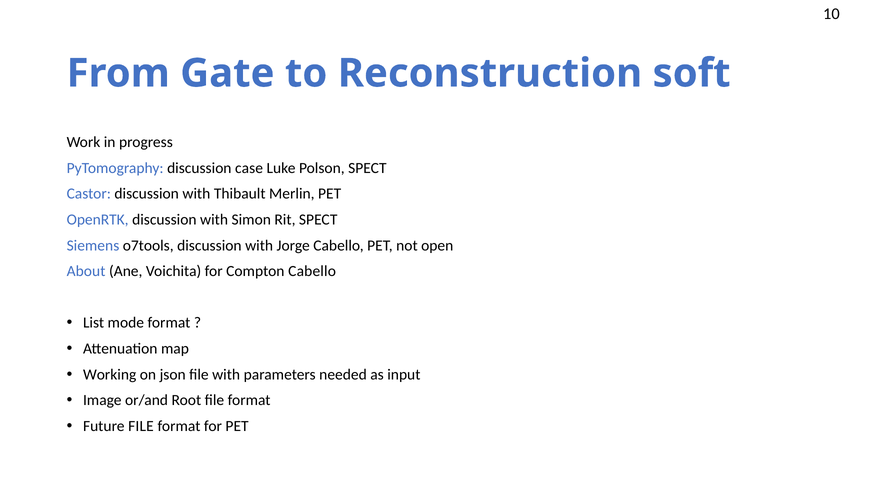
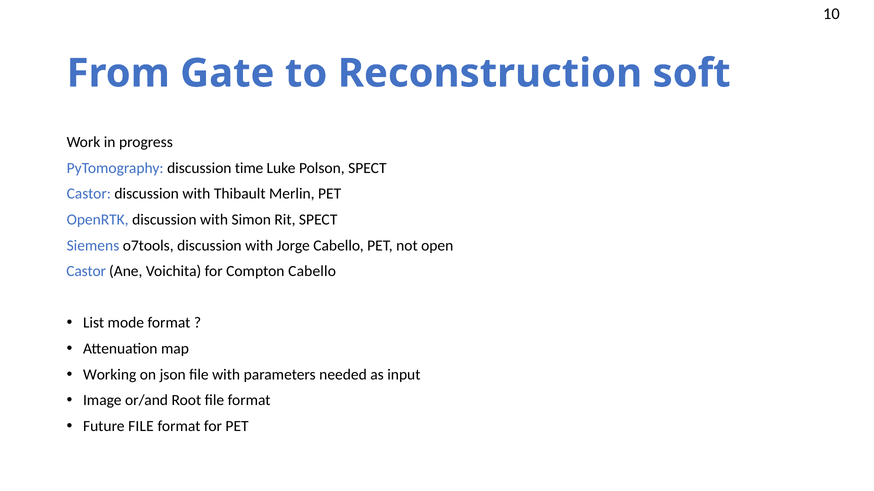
case: case -> time (249, 168)
About: About -> Castor (86, 272)
